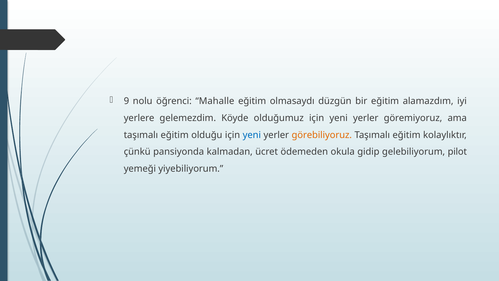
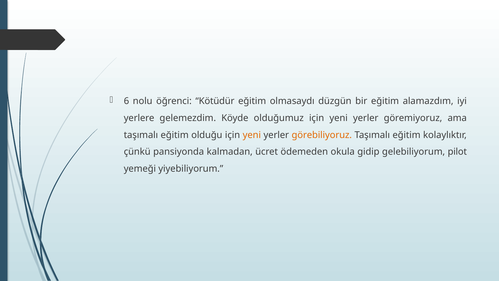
9: 9 -> 6 (126, 101)
Mahalle: Mahalle -> Kötüdür (215, 101)
yeni colour: blue -> orange (252, 135)
